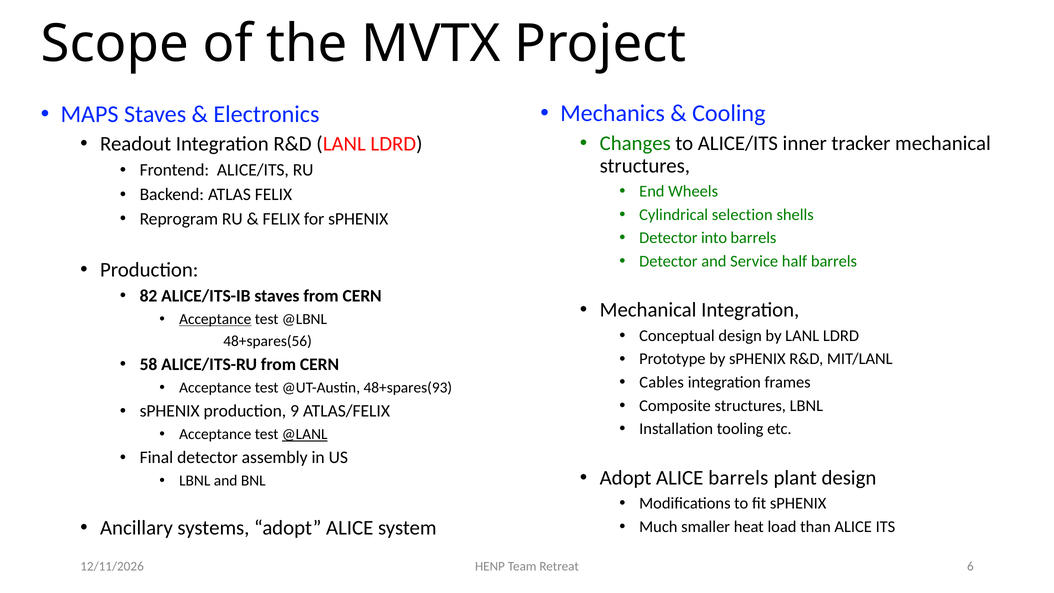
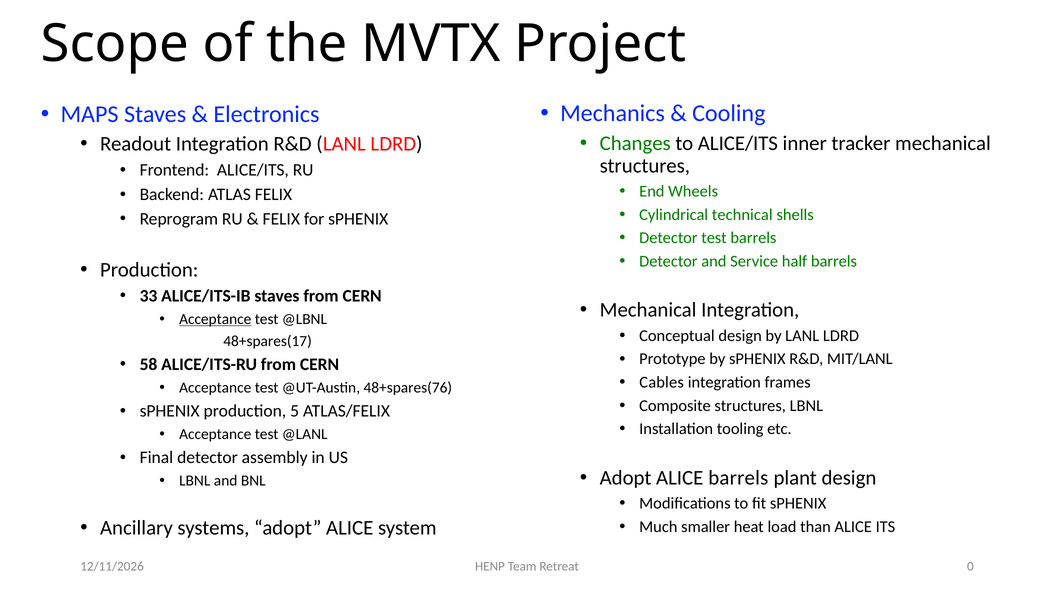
selection: selection -> technical (742, 215)
Detector into: into -> test (714, 238)
82: 82 -> 33 (149, 296)
48+spares(56: 48+spares(56 -> 48+spares(17 (268, 341)
48+spares(93: 48+spares(93 -> 48+spares(76 (408, 388)
9: 9 -> 5 (295, 411)
@LANL underline: present -> none (305, 434)
6: 6 -> 0 (970, 566)
